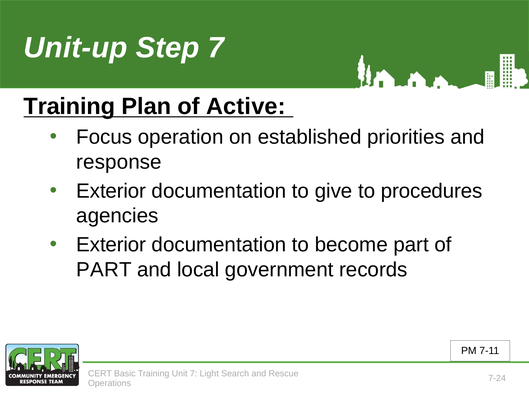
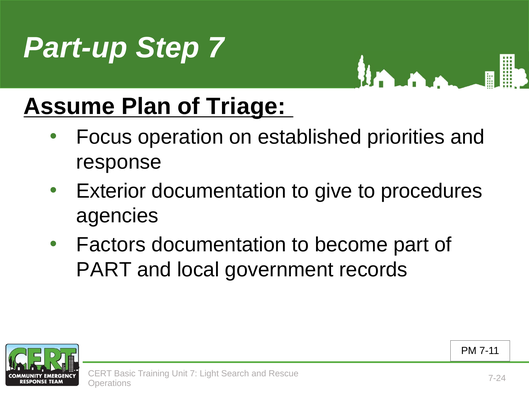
Unit-up: Unit-up -> Part-up (76, 48)
Training: Training -> Assume (69, 106)
Active: Active -> Triage (246, 106)
Exterior: Exterior -> Factors (111, 245)
